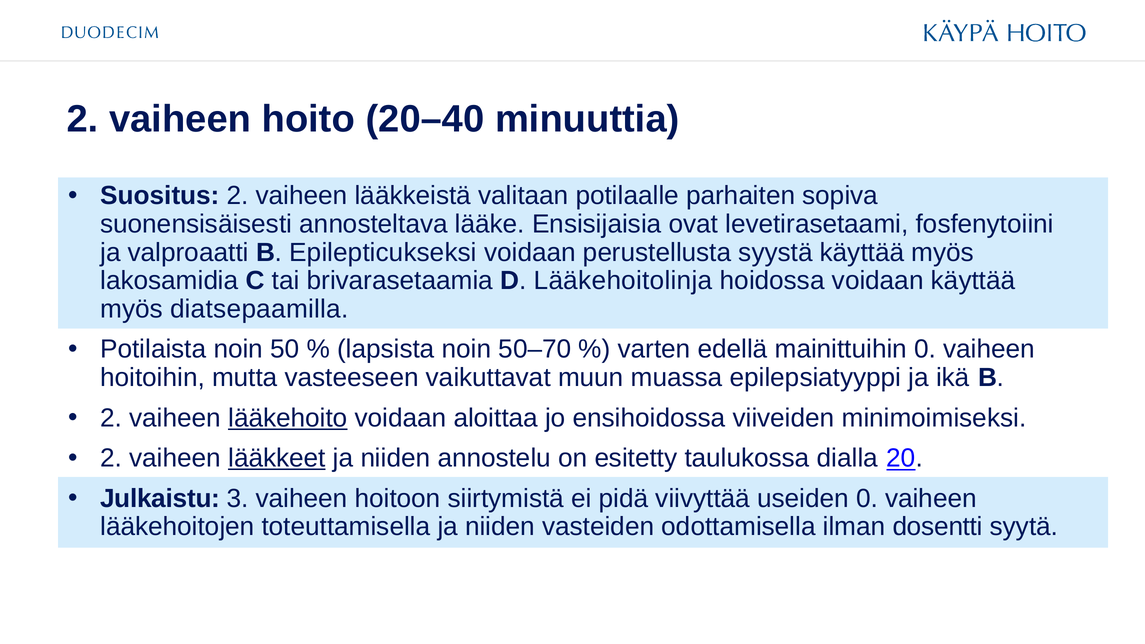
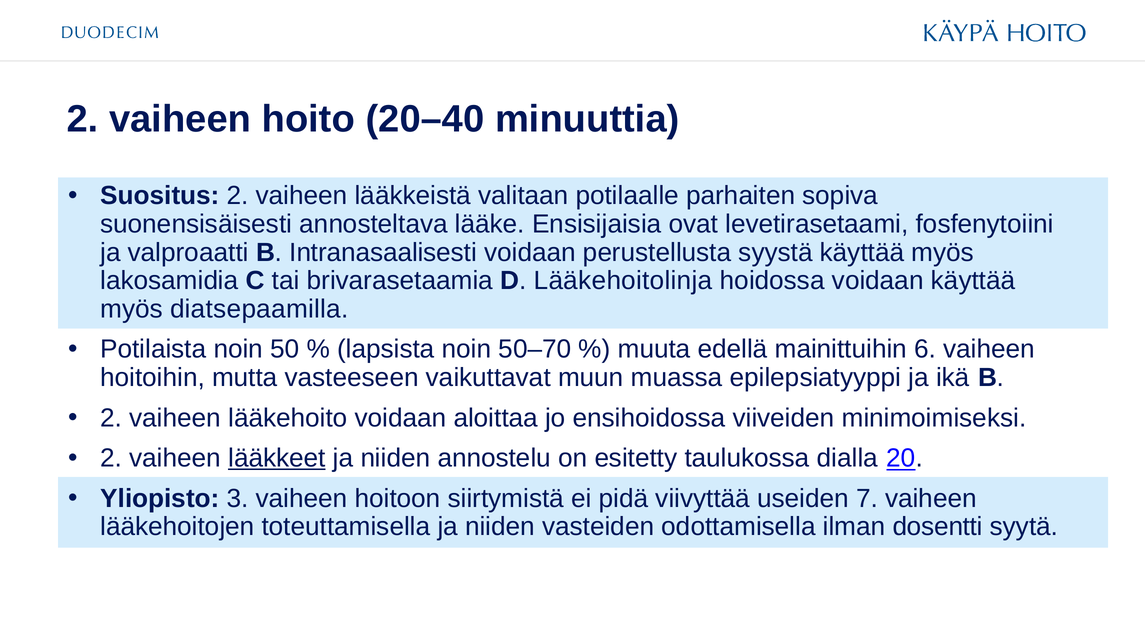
Epilepticukseksi: Epilepticukseksi -> Intranasaalisesti (383, 252)
varten: varten -> muuta (654, 349)
mainittuihin 0: 0 -> 6 (925, 349)
lääkehoito underline: present -> none (288, 418)
Julkaistu: Julkaistu -> Yliopisto (160, 498)
useiden 0: 0 -> 7 (867, 498)
